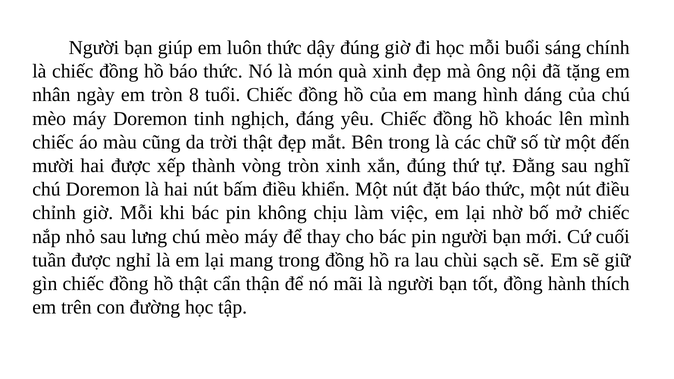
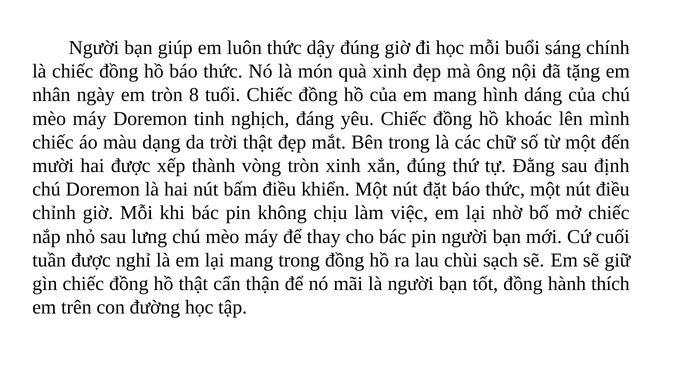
cũng: cũng -> dạng (161, 142)
nghĩ: nghĩ -> định (612, 166)
